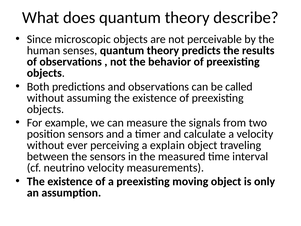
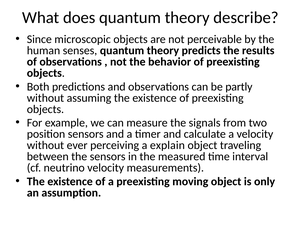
called: called -> partly (239, 87)
